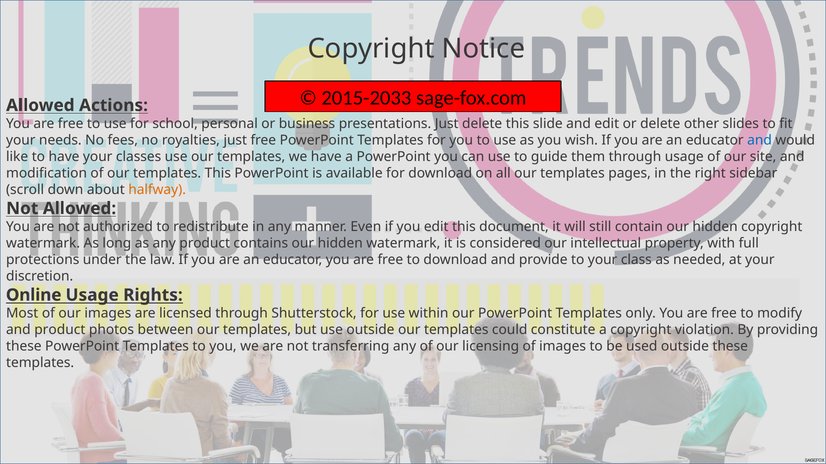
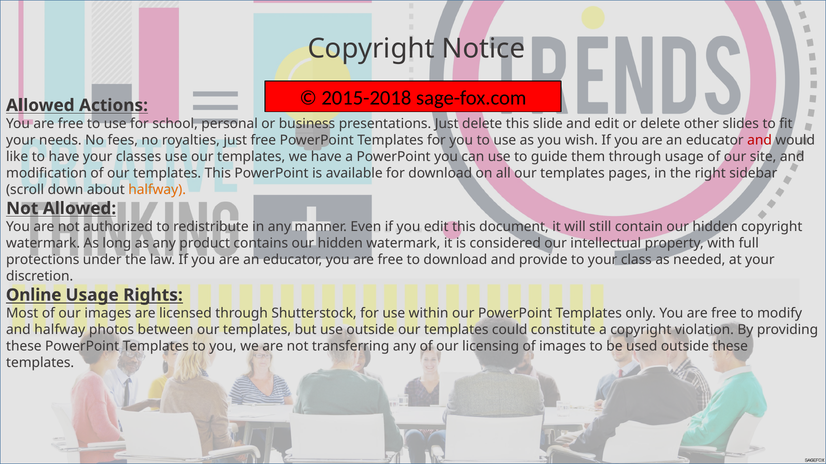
2015-2033: 2015-2033 -> 2015-2018 (366, 98)
and colour: blue -> red (760, 140)
and product: product -> halfway (60, 330)
